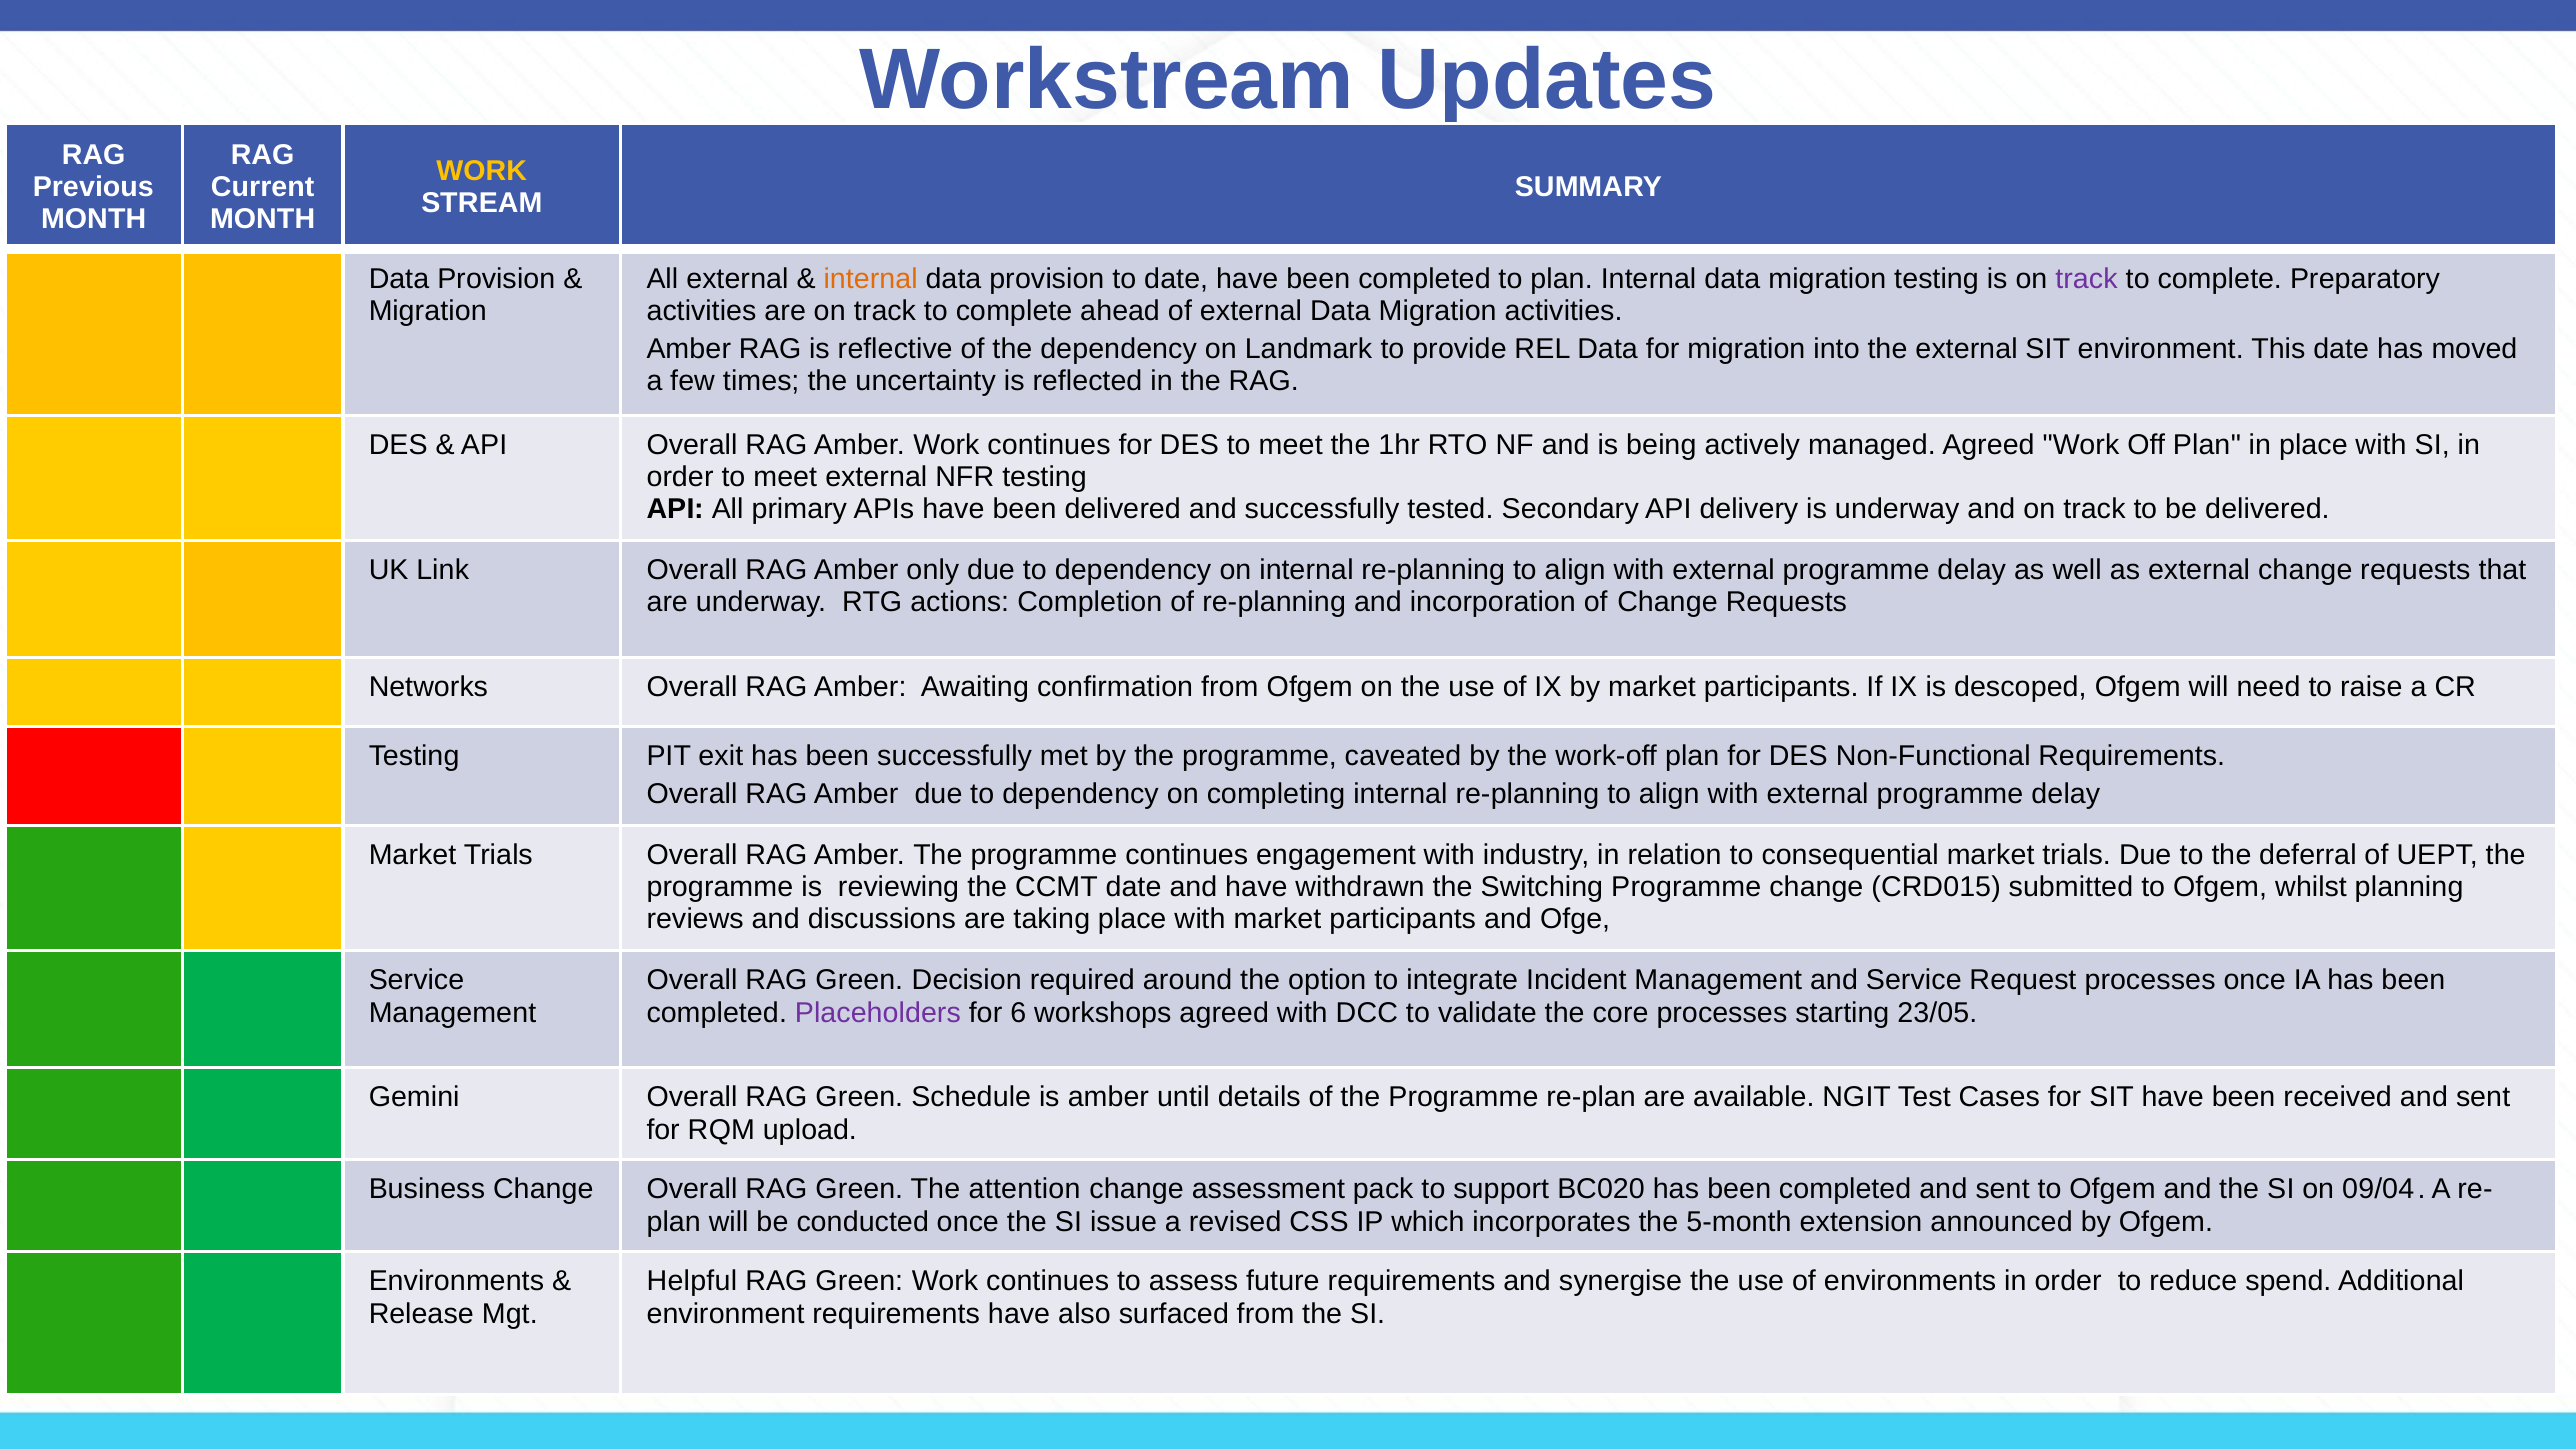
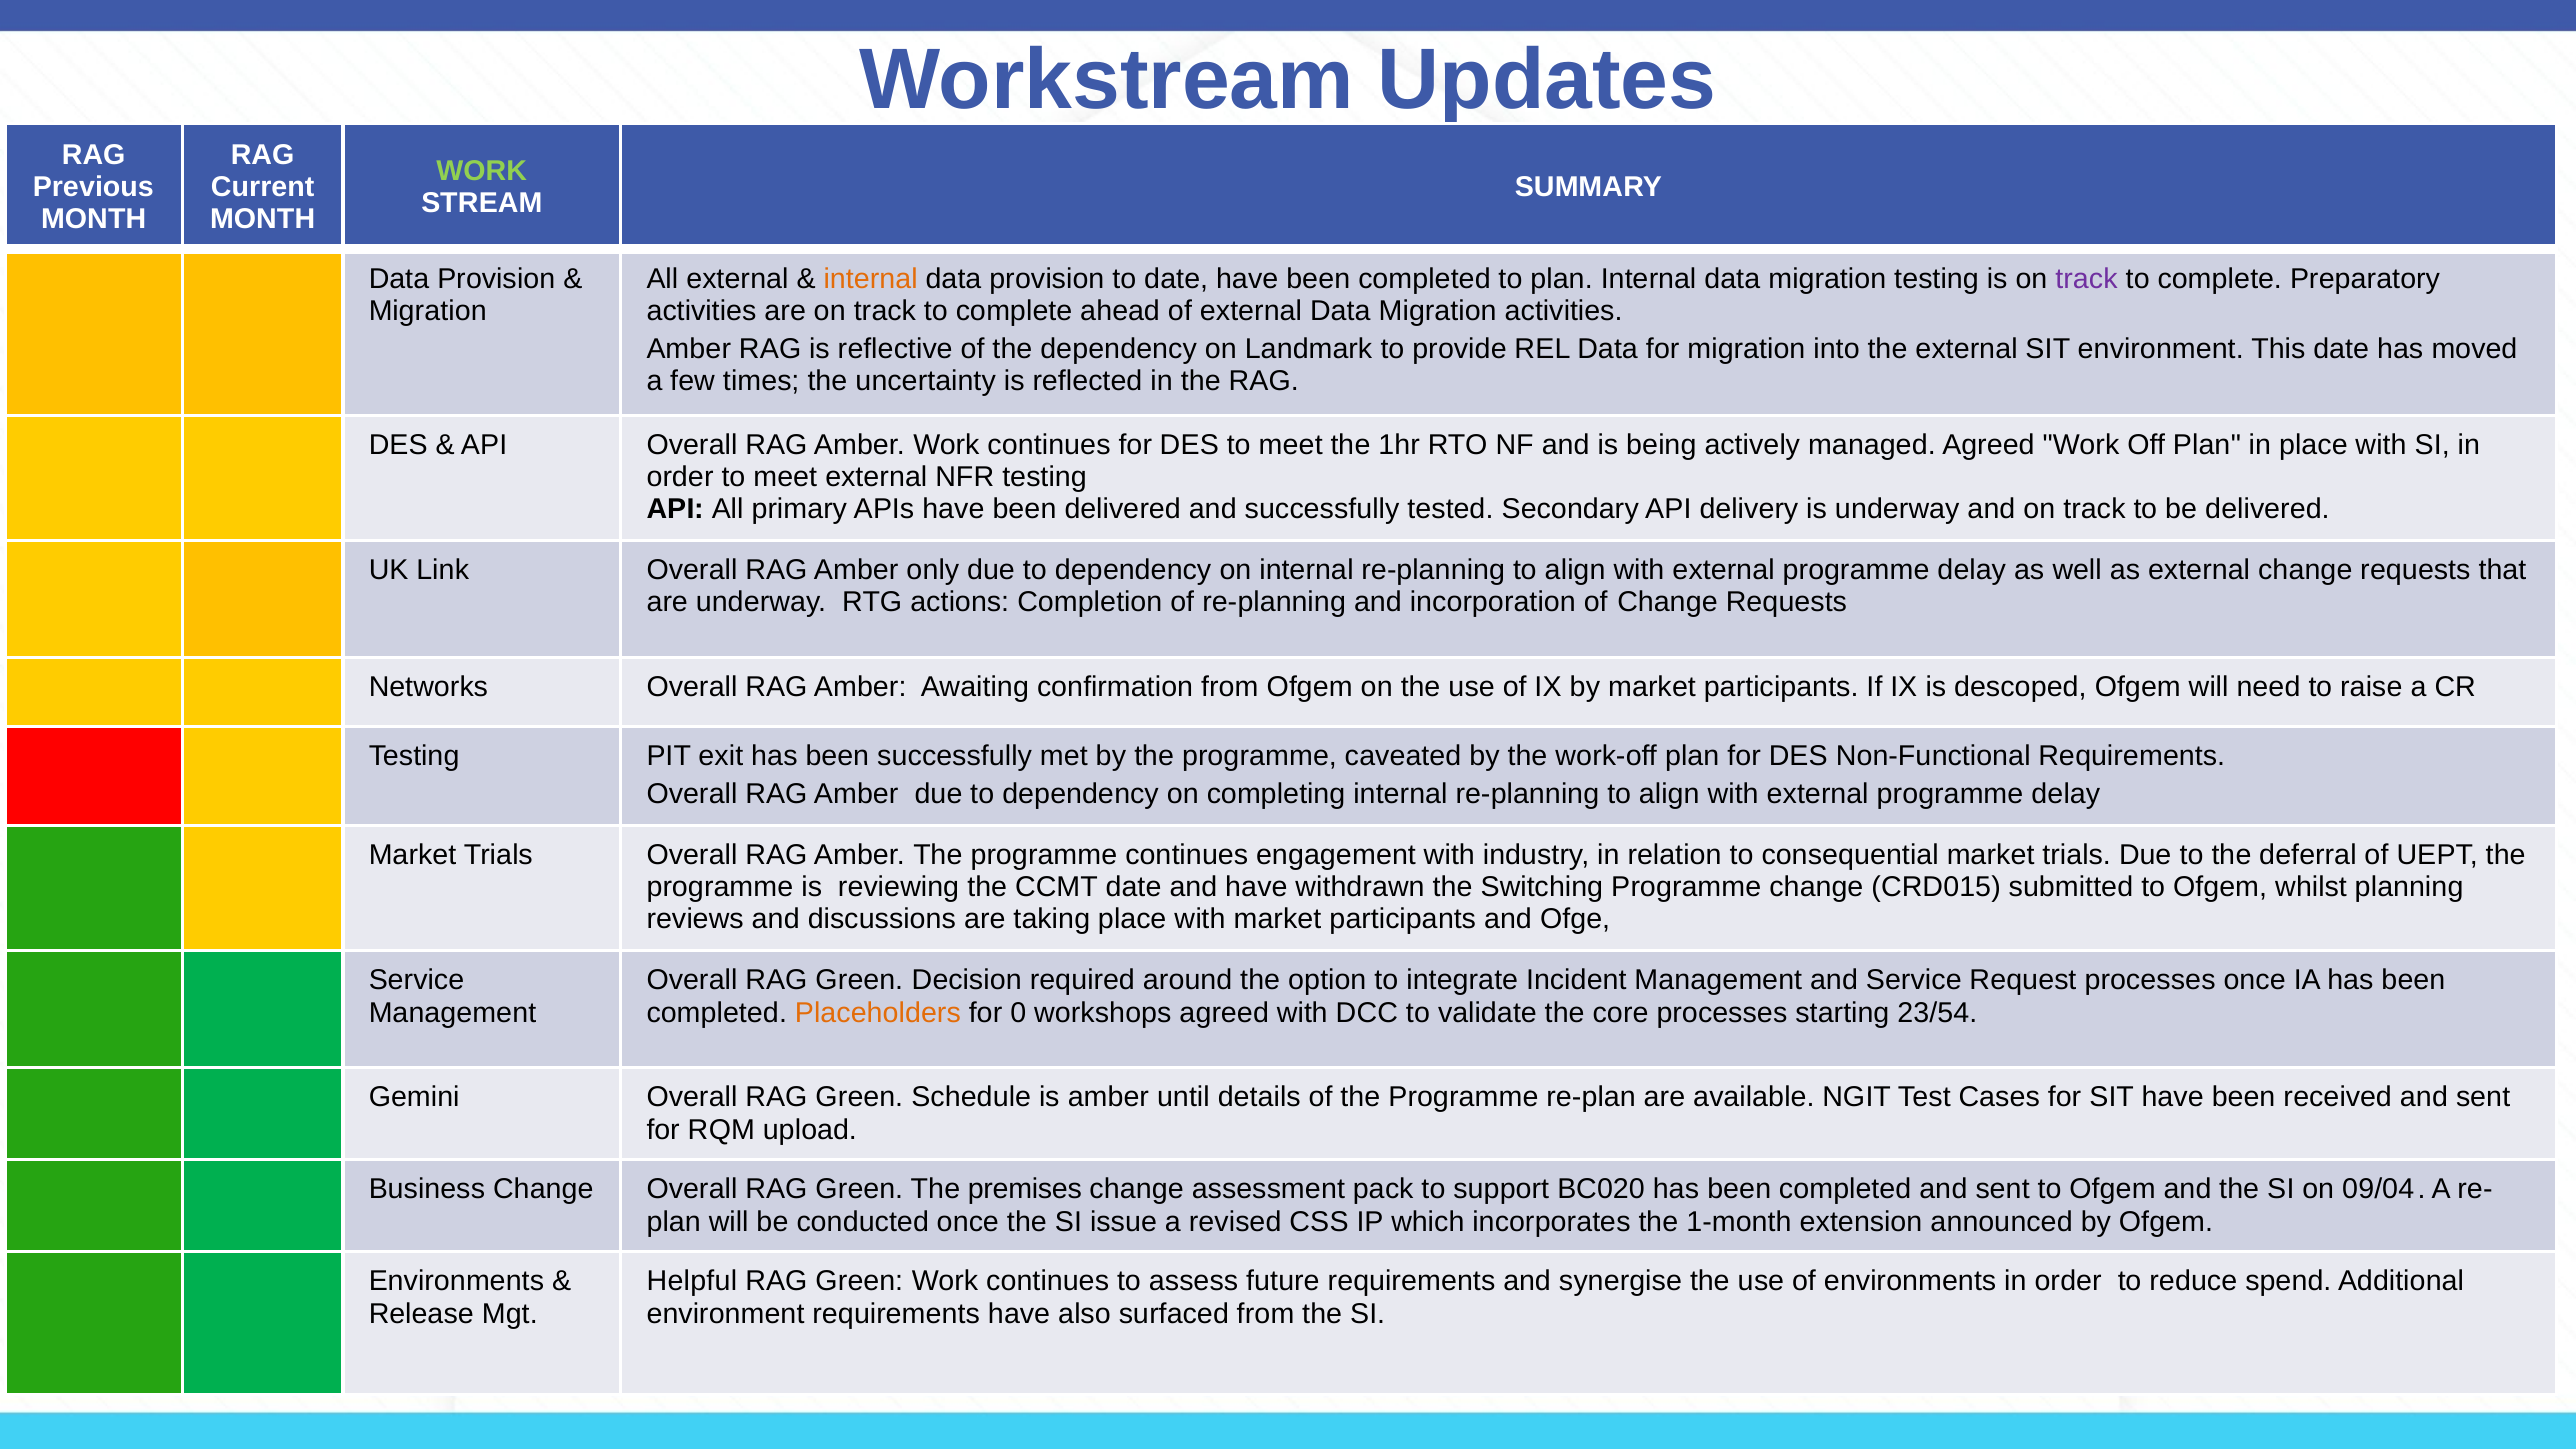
WORK colour: yellow -> light green (482, 171)
Placeholders colour: purple -> orange (878, 1013)
6: 6 -> 0 (1018, 1013)
23/05: 23/05 -> 23/54 (1937, 1013)
attention: attention -> premises (1025, 1190)
5-month: 5-month -> 1-month (1739, 1222)
